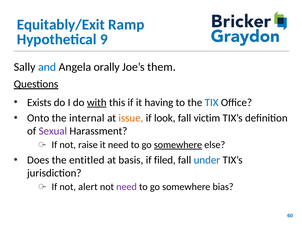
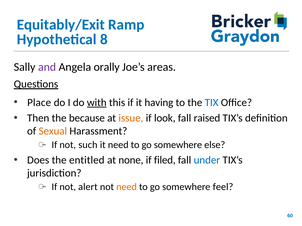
9: 9 -> 8 (104, 39)
and colour: blue -> purple (47, 67)
them: them -> areas (162, 67)
Exists: Exists -> Place (39, 103)
Onto: Onto -> Then (38, 118)
internal: internal -> because (87, 118)
victim: victim -> raised (207, 118)
Sexual colour: purple -> orange (53, 131)
raise: raise -> such (88, 145)
somewhere underline: present -> none (178, 145)
basis: basis -> none (131, 160)
need colour: purple -> orange (127, 187)
bias: bias -> feel (223, 187)
